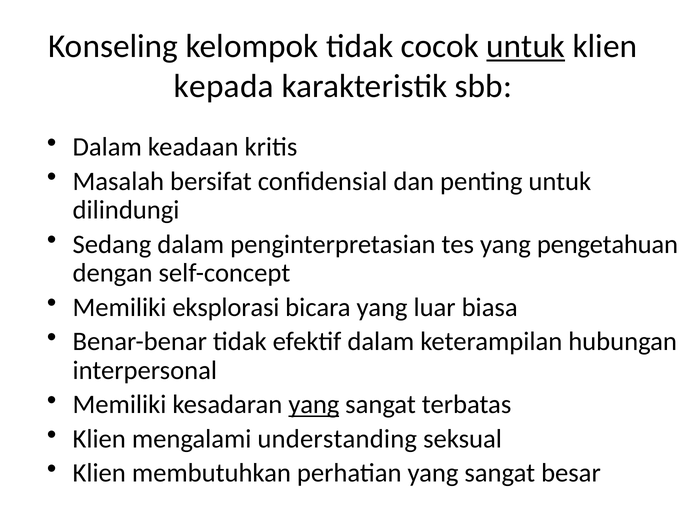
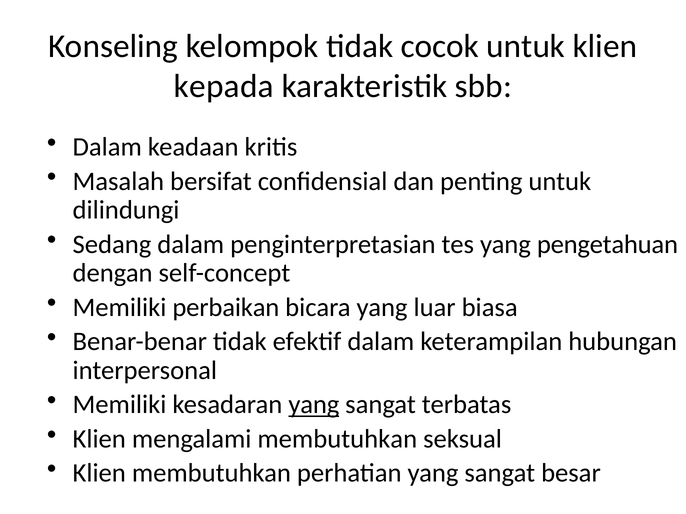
untuk underline: present -> none (526, 46)
eksplorasi: eksplorasi -> perbaikan (226, 308)
mengalami understanding: understanding -> membutuhkan (337, 439)
